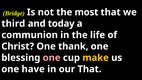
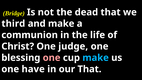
most: most -> dead (86, 12)
and today: today -> make (61, 24)
thank: thank -> judge (73, 46)
make colour: yellow -> light blue (96, 58)
